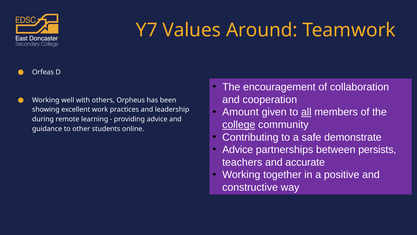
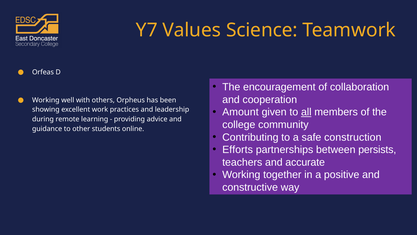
Around: Around -> Science (262, 30)
college underline: present -> none (239, 124)
demonstrate: demonstrate -> construction (353, 137)
Advice: Advice -> Efforts (238, 149)
